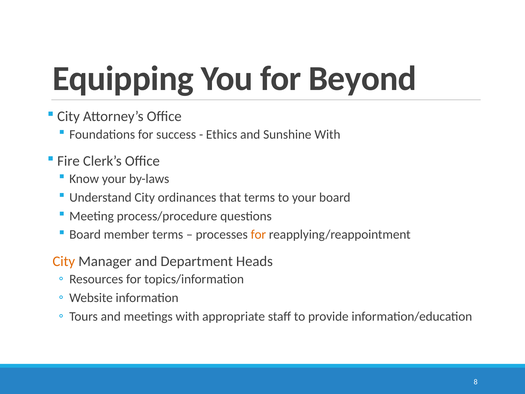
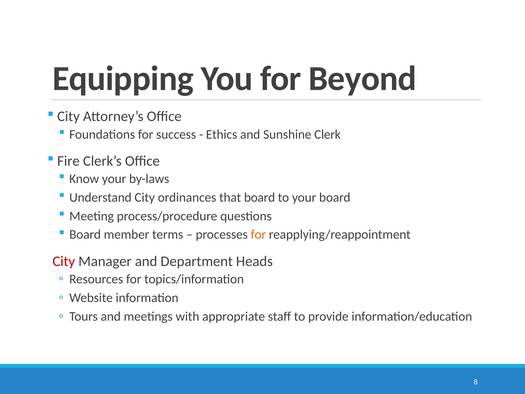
Sunshine With: With -> Clerk (328, 134)
that terms: terms -> board (260, 197)
City colour: orange -> red (64, 261)
